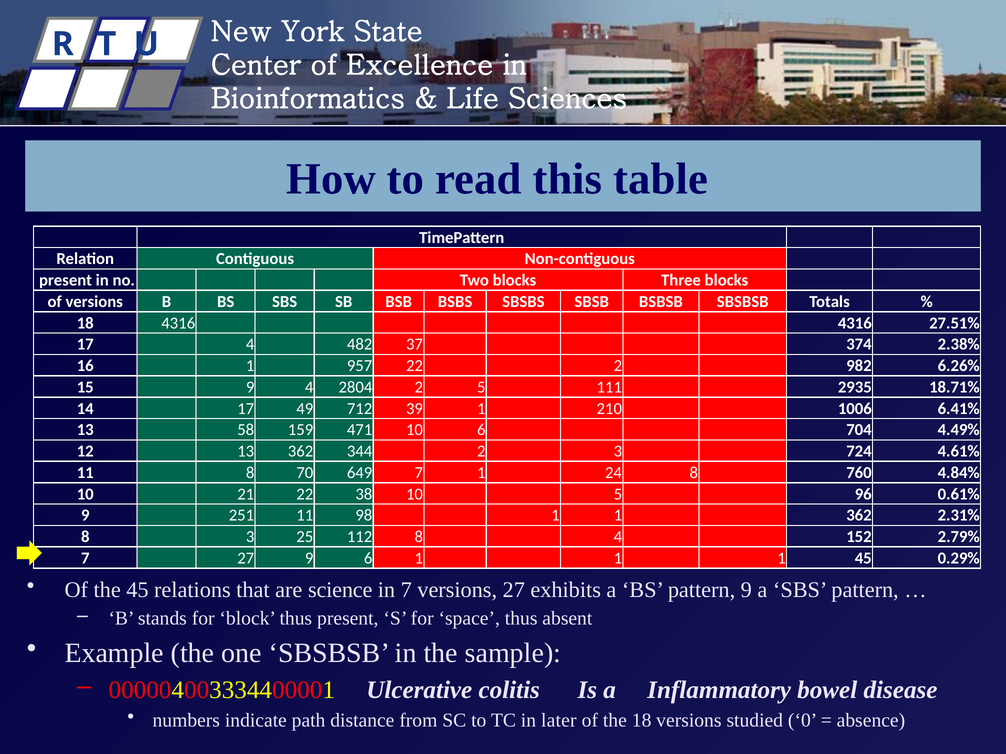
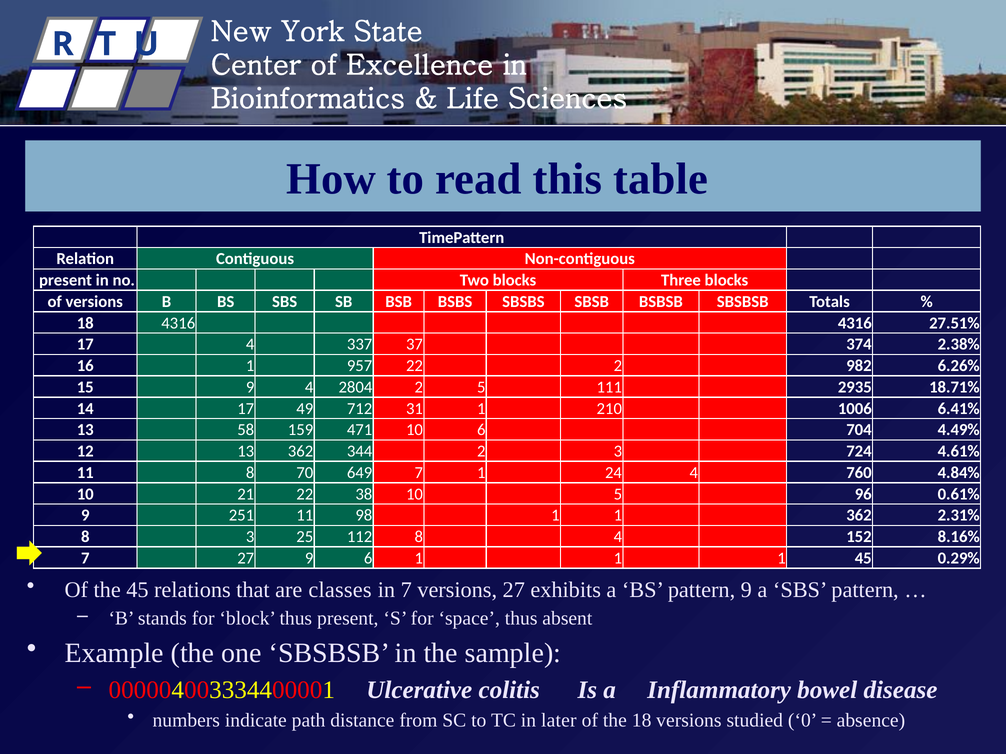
482: 482 -> 337 (360, 345)
39: 39 -> 31 (415, 409)
24 8: 8 -> 4 (694, 473)
2.79%: 2.79% -> 8.16% (959, 537)
science: science -> classes (340, 590)
